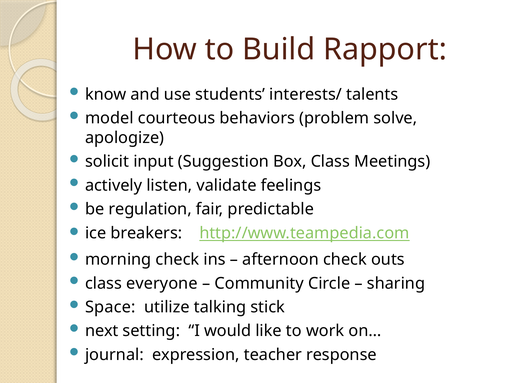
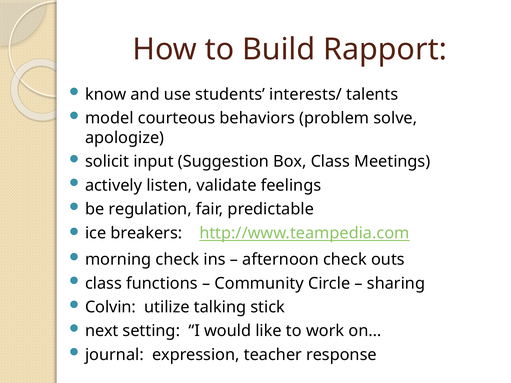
everyone: everyone -> functions (162, 283)
Space: Space -> Colvin (110, 307)
